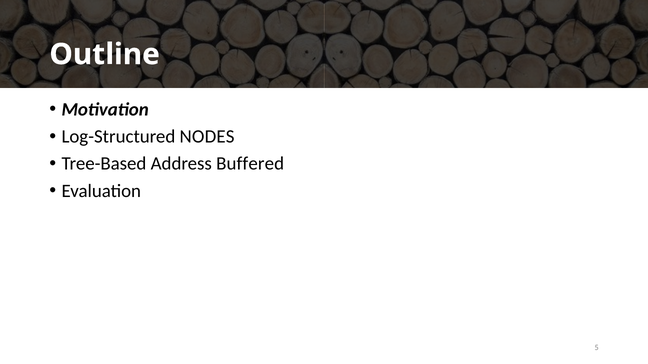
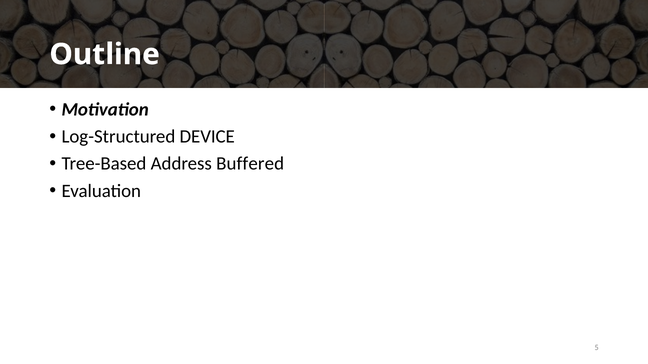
NODES: NODES -> DEVICE (207, 137)
